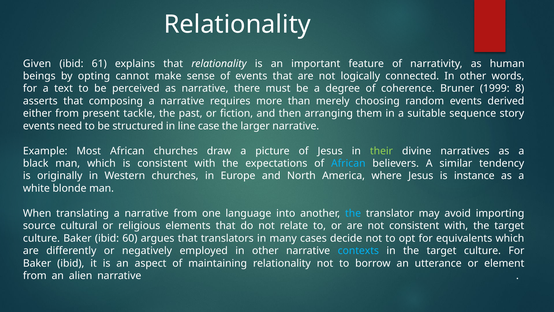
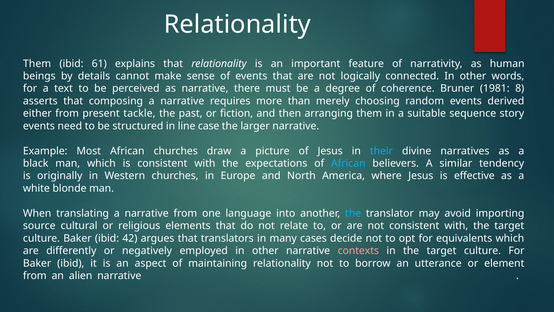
Given: Given -> Them (37, 63)
opting: opting -> details (94, 76)
1999: 1999 -> 1981 (495, 88)
their colour: light green -> light blue (381, 151)
instance: instance -> effective (474, 176)
60: 60 -> 42 (130, 238)
contexts colour: light blue -> pink (358, 250)
